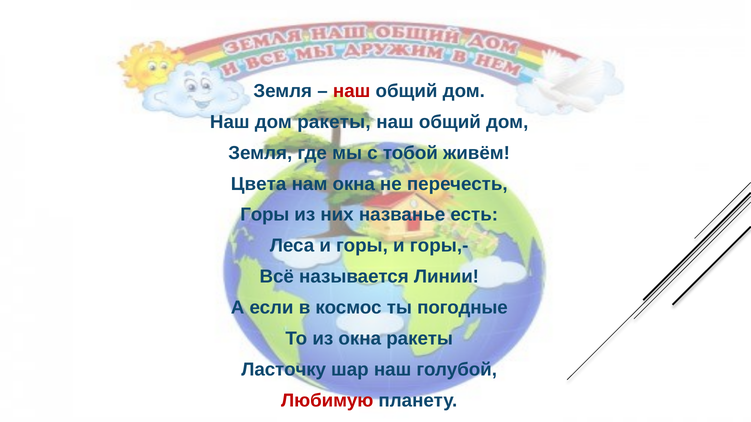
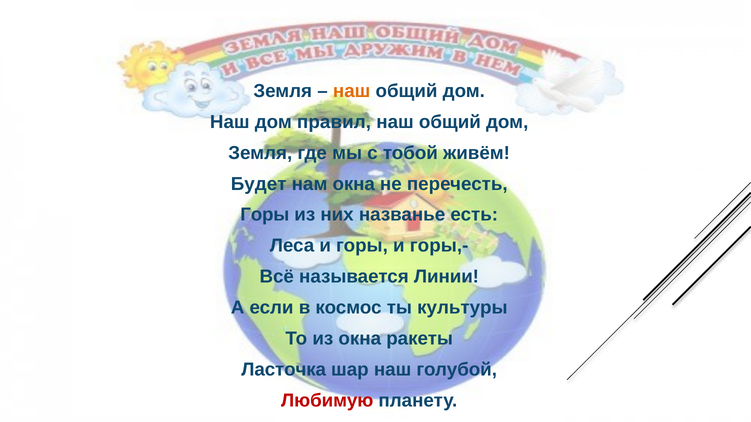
наш colour: red -> orange (352, 91)
дом ракеты: ракеты -> правил (334, 122)
Цвета: Цвета -> Будет (259, 184)
погодные: погодные -> культуры (462, 308)
Ласточку: Ласточку -> Ласточка (284, 370)
